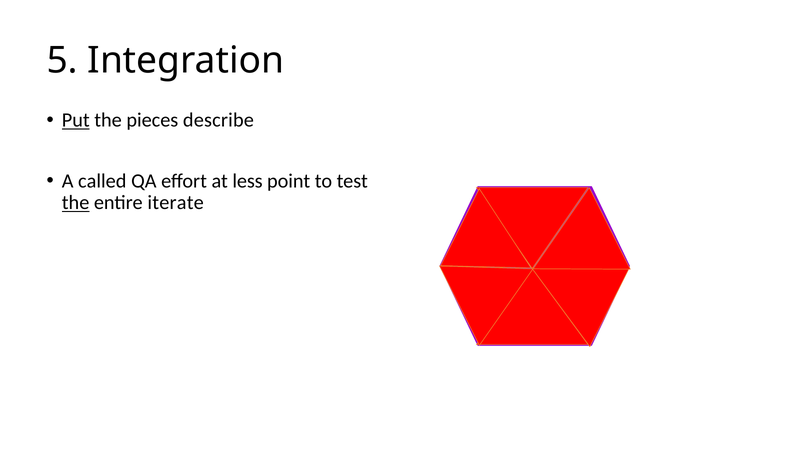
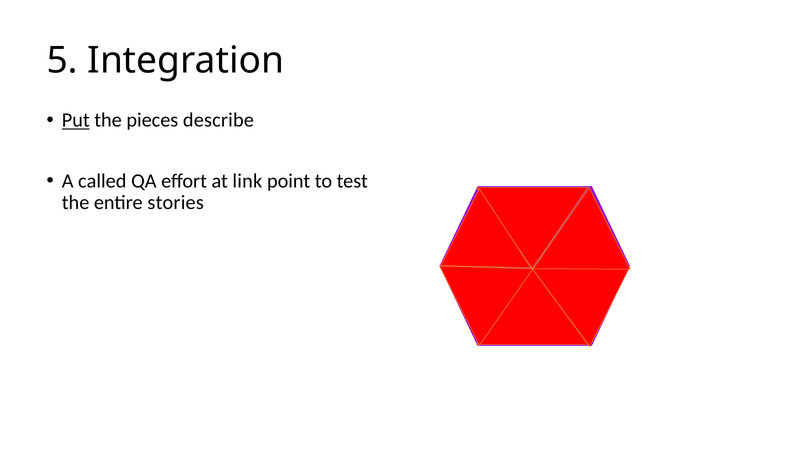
less: less -> link (247, 181)
the underline: present -> none (76, 203)
iterate: iterate -> stories (176, 203)
